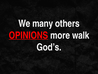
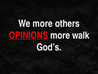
We many: many -> more (43, 23)
